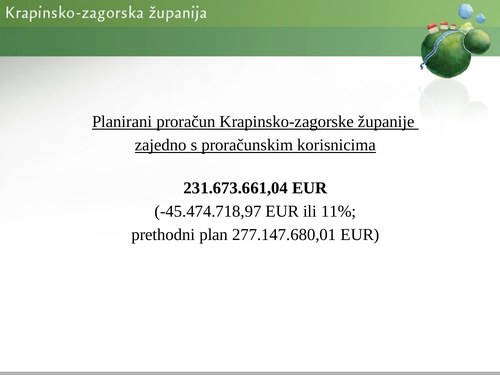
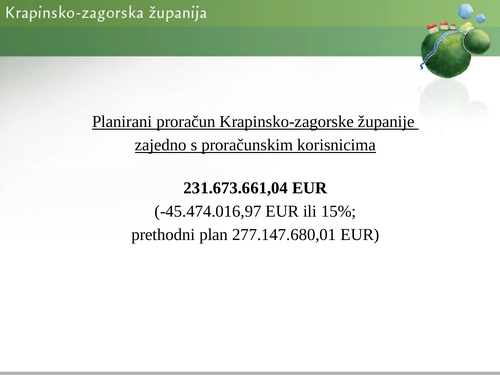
-45.474.718,97: -45.474.718,97 -> -45.474.016,97 (208, 211)
11%: 11% -> 15% (339, 211)
